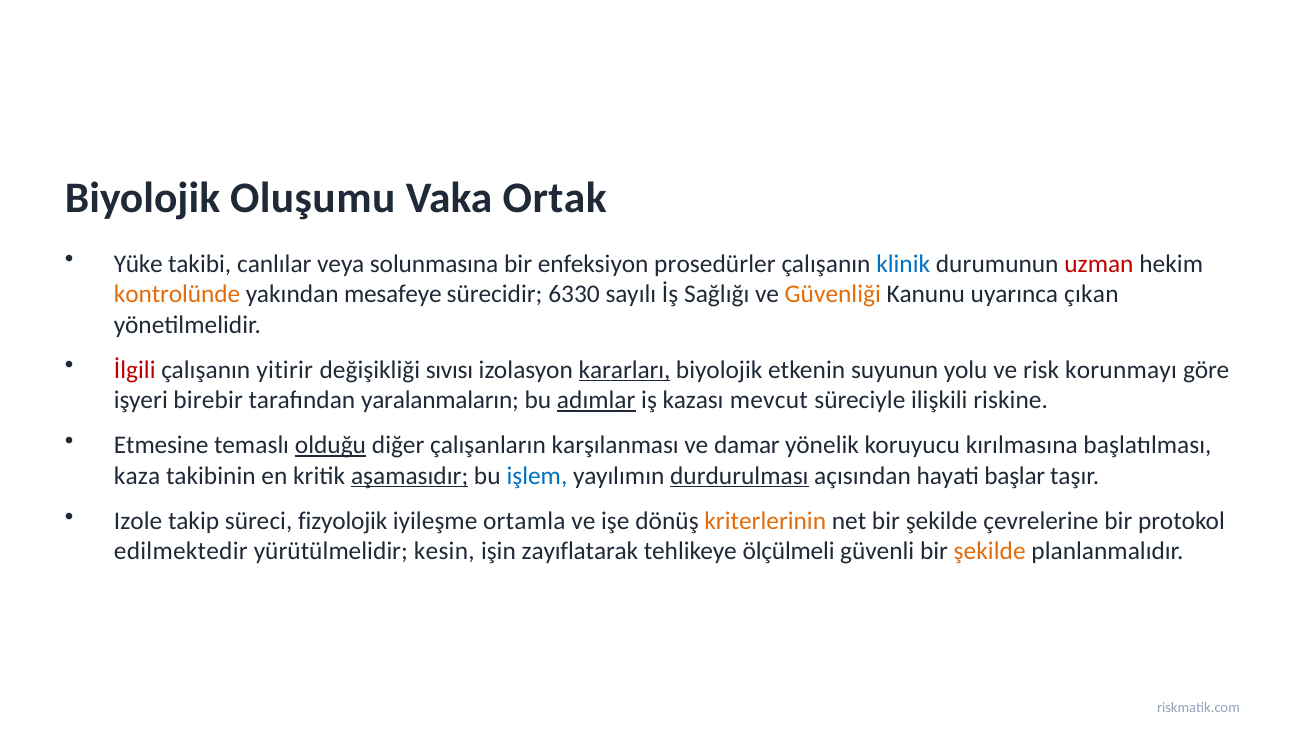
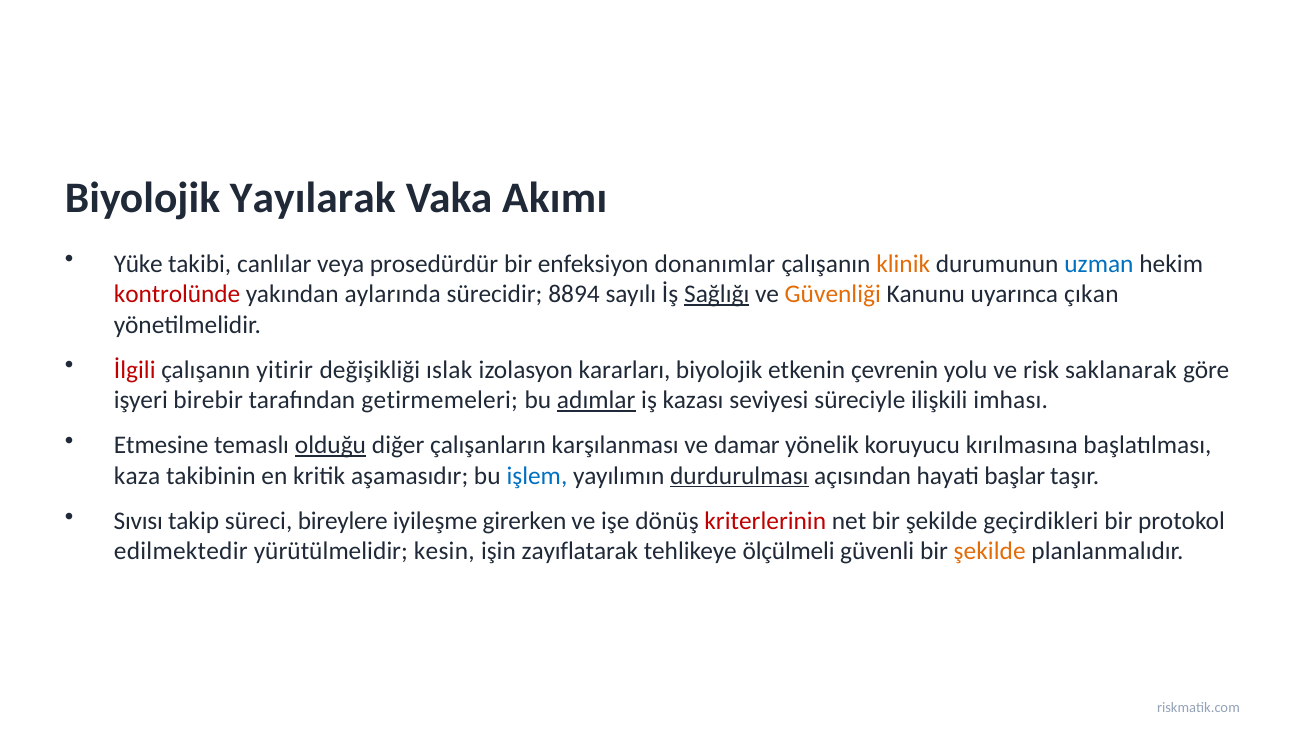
Oluşumu: Oluşumu -> Yayılarak (313, 198)
Ortak: Ortak -> Akımı (555, 198)
solunmasına: solunmasına -> prosedürdür (434, 264)
prosedürler: prosedürler -> donanımlar (715, 264)
klinik colour: blue -> orange (903, 264)
uzman colour: red -> blue (1099, 264)
kontrolünde colour: orange -> red (177, 294)
mesafeye: mesafeye -> aylarında (393, 294)
6330: 6330 -> 8894 (574, 294)
Sağlığı underline: none -> present (717, 294)
sıvısı: sıvısı -> ıslak (449, 370)
kararları underline: present -> none (625, 370)
suyunun: suyunun -> çevrenin (895, 370)
korunmayı: korunmayı -> saklanarak (1121, 370)
yaralanmaların: yaralanmaların -> getirmemeleri (440, 400)
mevcut: mevcut -> seviyesi (769, 400)
riskine: riskine -> imhası (1011, 400)
aşamasıdır underline: present -> none (410, 476)
Izole: Izole -> Sıvısı (138, 521)
fizyolojik: fizyolojik -> bireylere (343, 521)
ortamla: ortamla -> girerken (525, 521)
kriterlerinin colour: orange -> red (765, 521)
çevrelerine: çevrelerine -> geçirdikleri (1041, 521)
